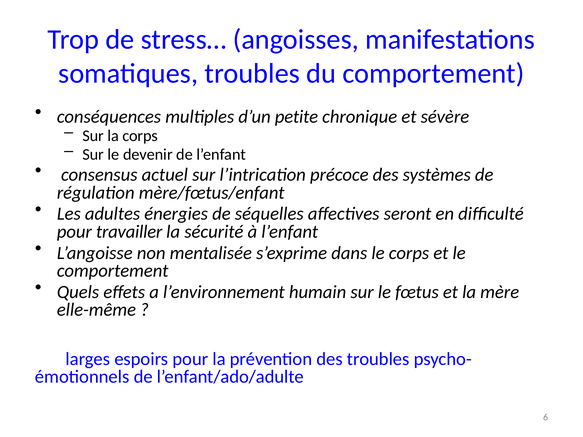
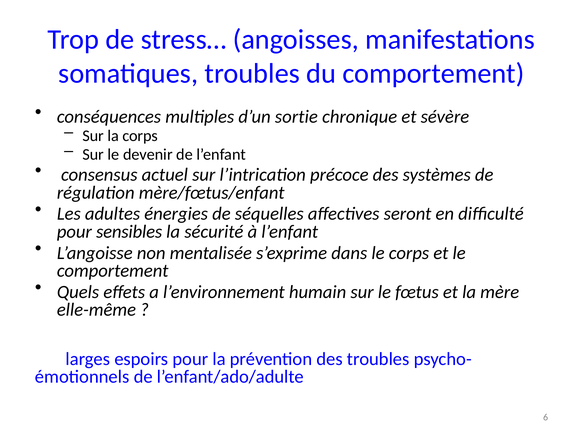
petite: petite -> sortie (296, 117)
travailler: travailler -> sensibles (129, 232)
